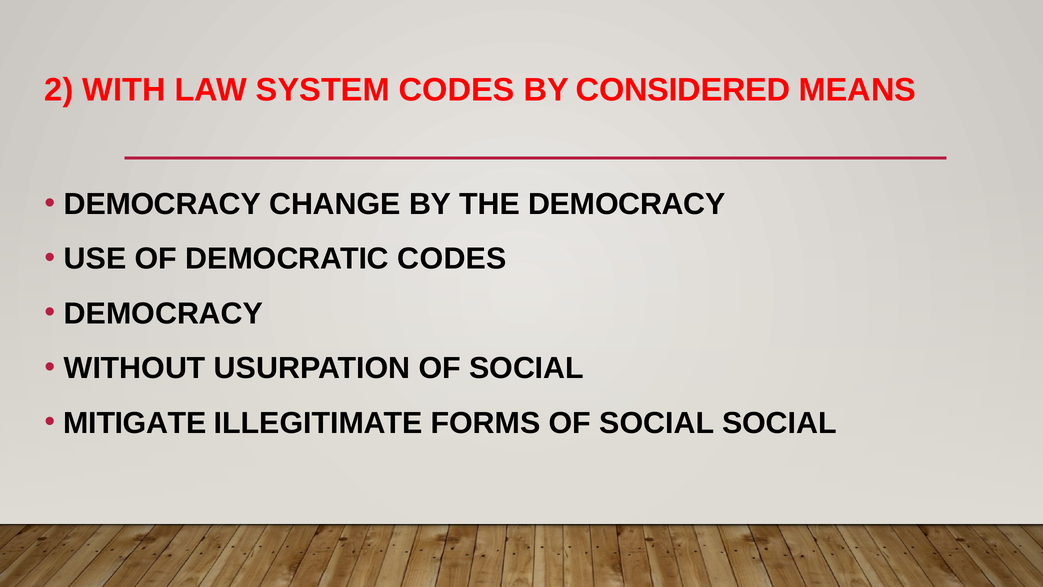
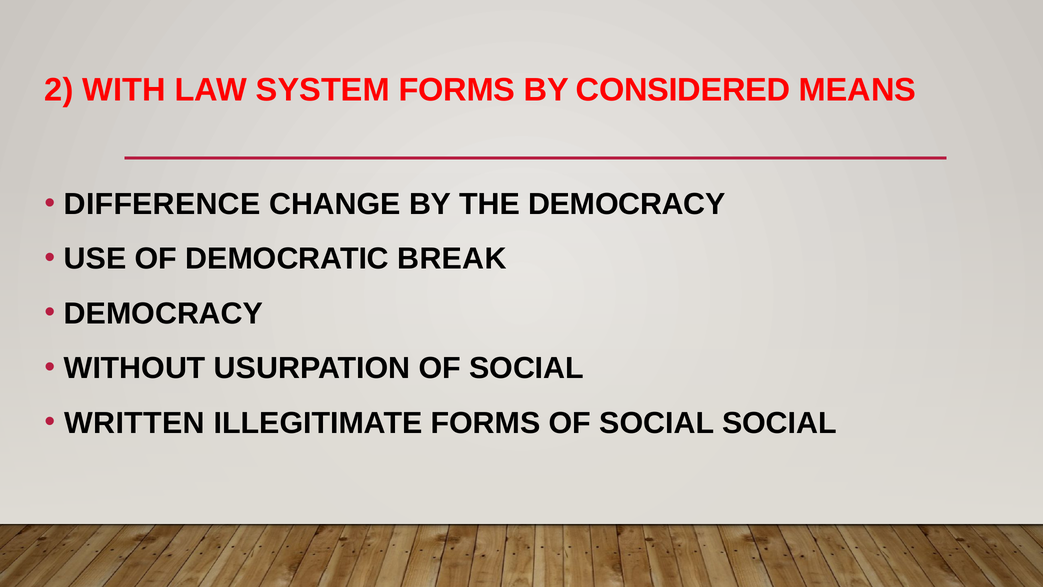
SYSTEM CODES: CODES -> FORMS (457, 90)
DEMOCRACY: DEMOCRACY -> DIFFERENCE (162, 204)
DEMOCRATIC CODES: CODES -> BREAK (452, 259)
MITIGATE: MITIGATE -> WRITTEN (135, 423)
